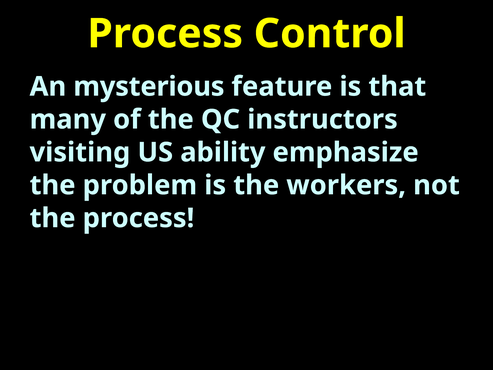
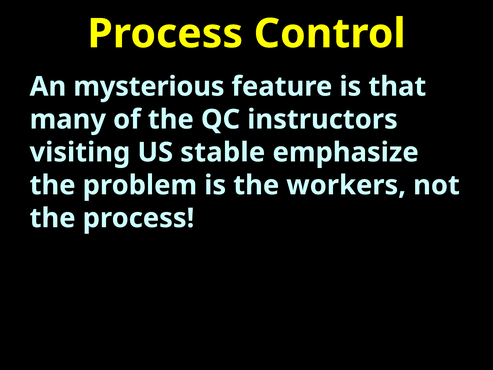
ability: ability -> stable (223, 152)
